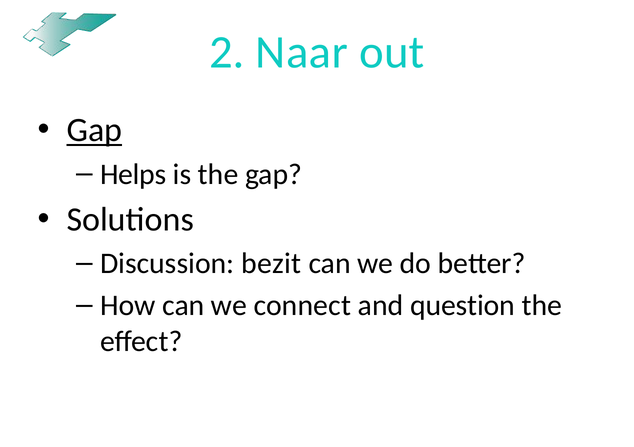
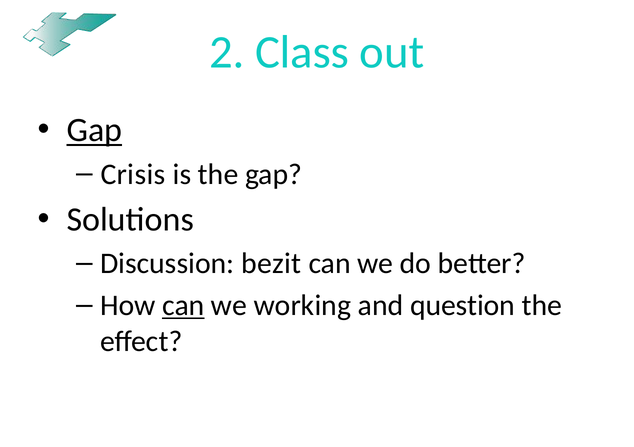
Naar: Naar -> Class (302, 52)
Helps: Helps -> Crisis (133, 174)
can underline: none -> present (183, 305)
connect: connect -> working (302, 305)
